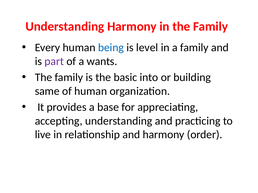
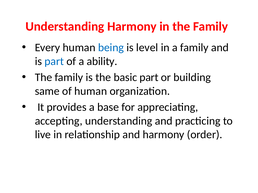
part colour: purple -> blue (54, 61)
wants: wants -> ability (102, 61)
basic into: into -> part (149, 78)
